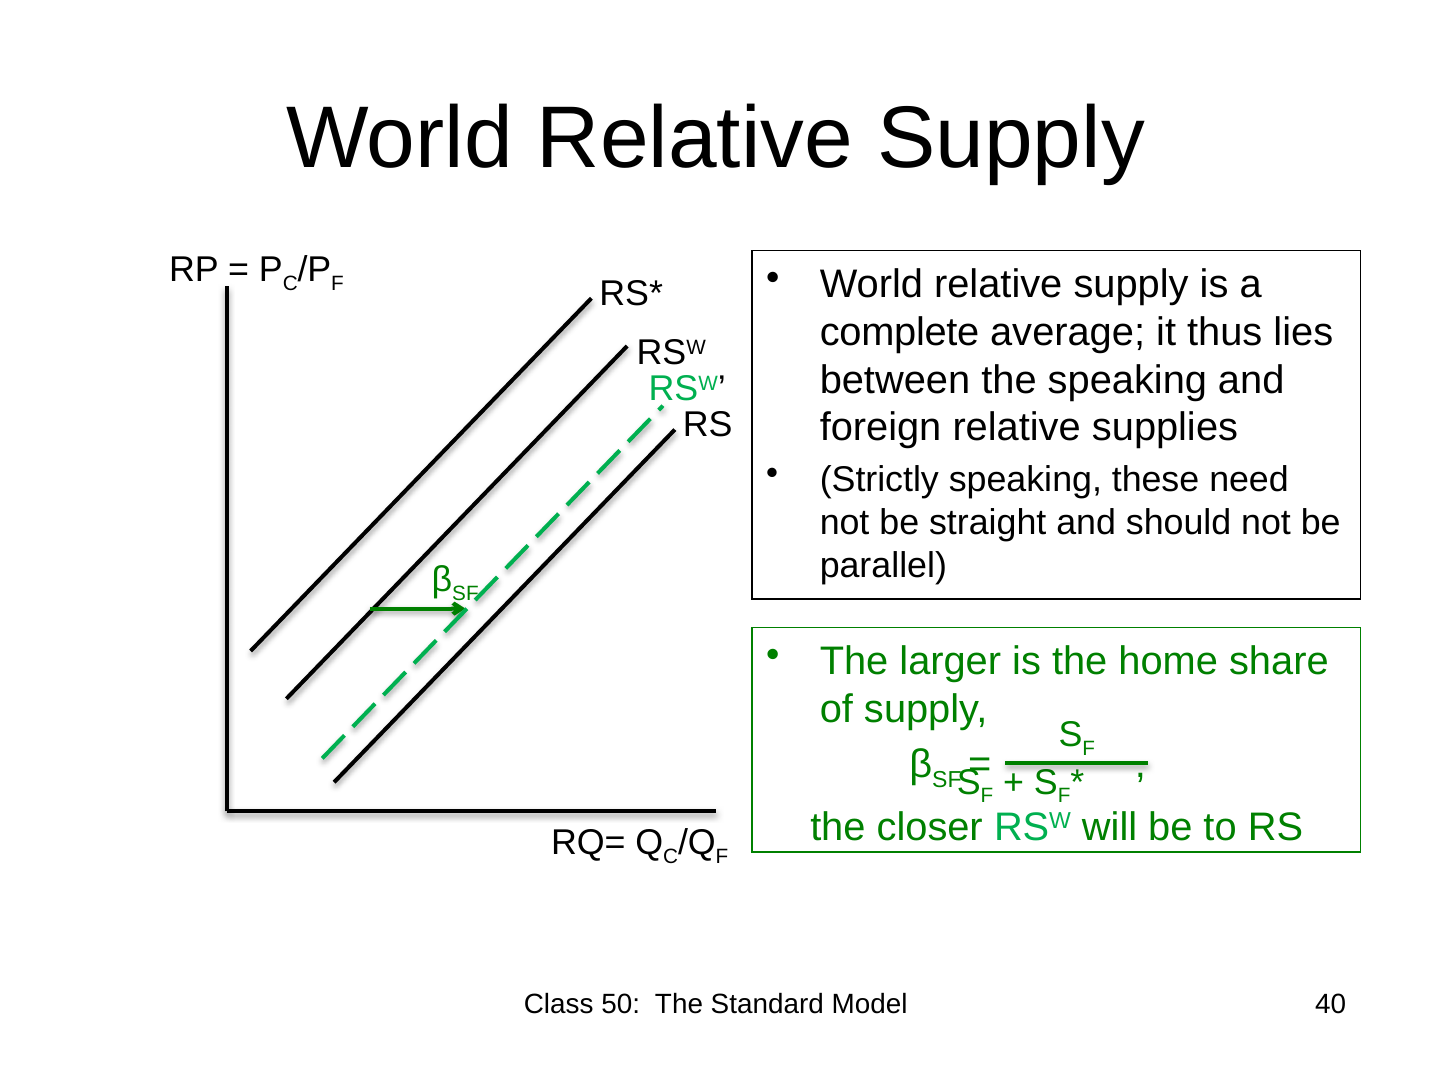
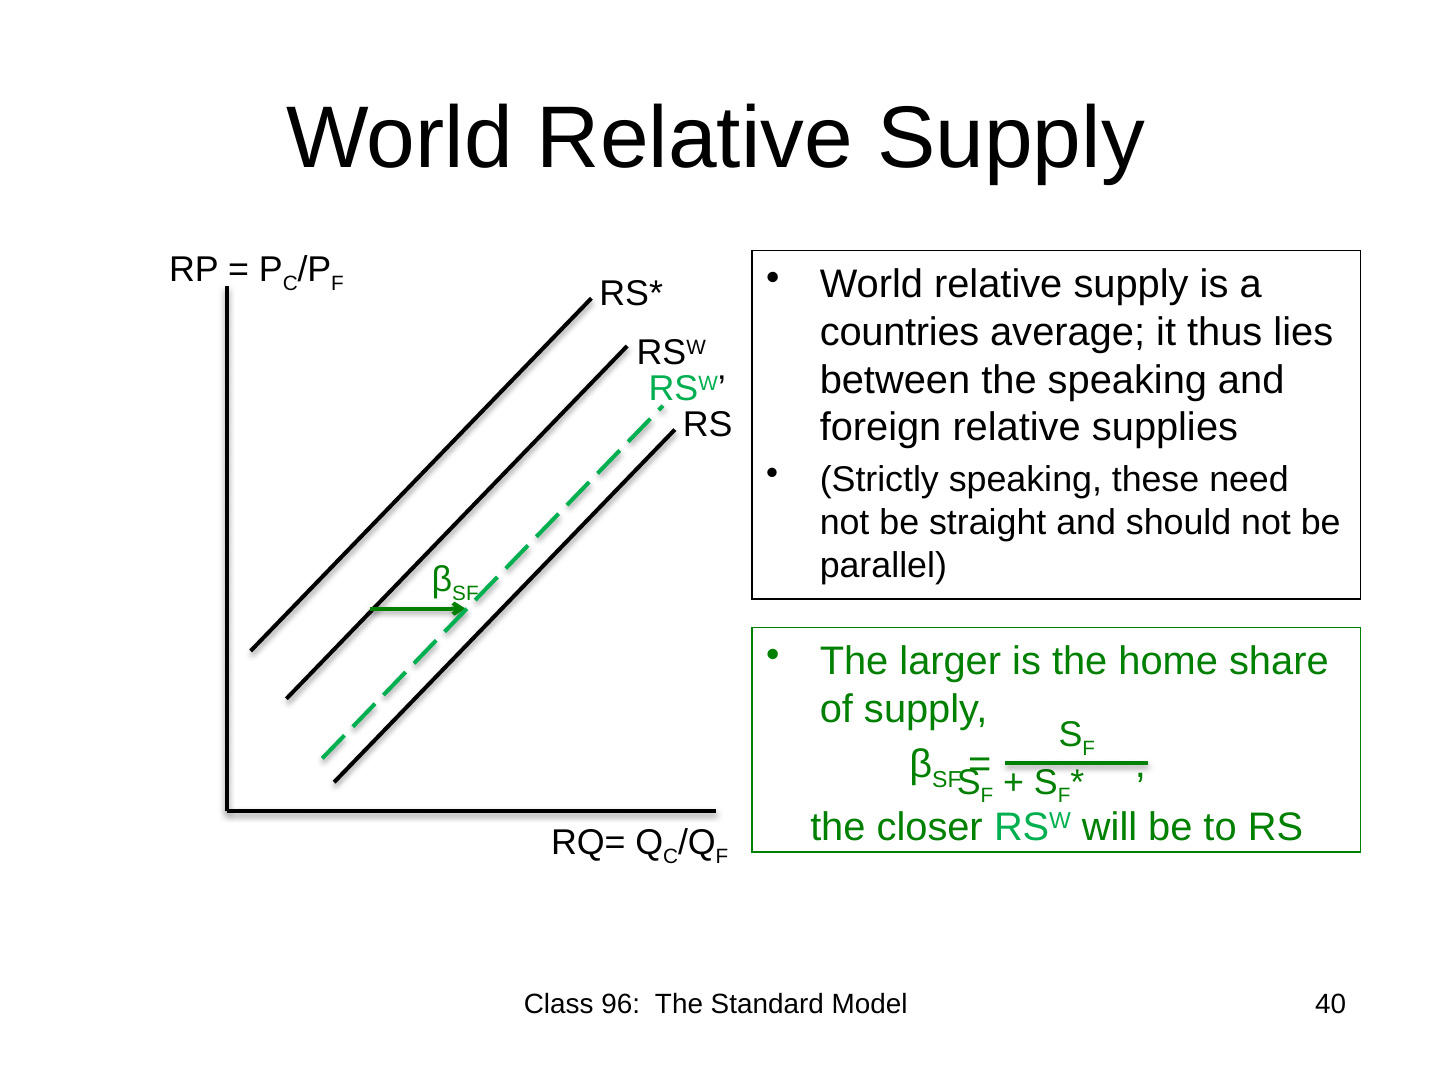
complete: complete -> countries (900, 332)
50: 50 -> 96 (621, 1004)
